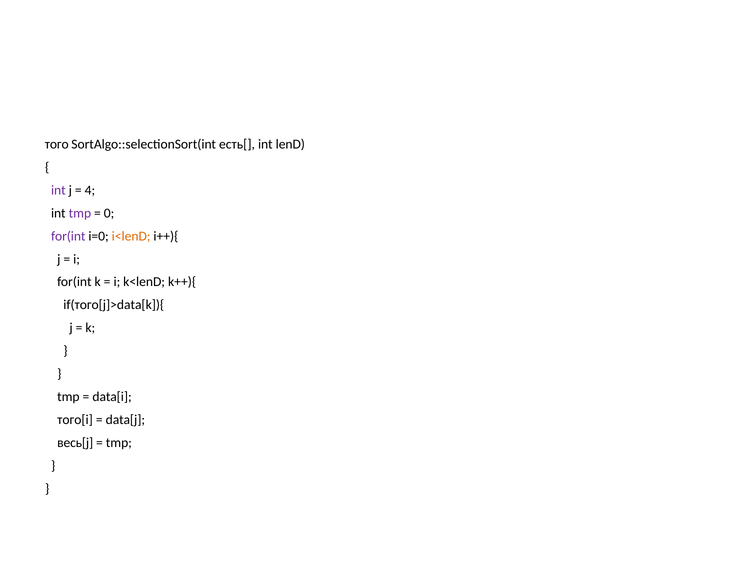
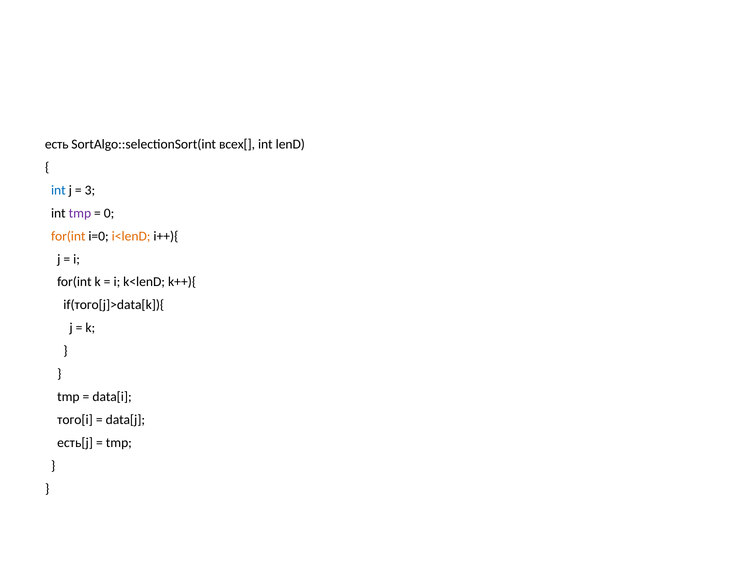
того: того -> есть (57, 144)
есть[: есть[ -> всех[ (237, 144)
int colour: purple -> blue (58, 190)
4: 4 -> 3 (90, 190)
for(int colour: purple -> orange (68, 236)
весь[j: весь[j -> есть[j (75, 443)
